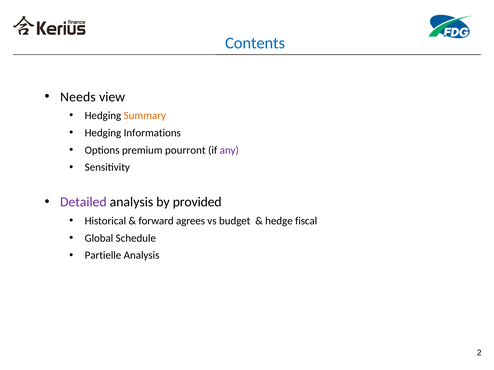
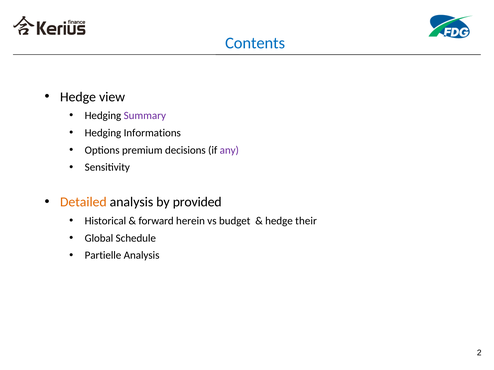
Needs: Needs -> Hedge (78, 97)
Summary colour: orange -> purple (145, 116)
pourront: pourront -> decisions (185, 150)
Detailed colour: purple -> orange (83, 202)
agrees: agrees -> herein (190, 221)
fiscal: fiscal -> their (306, 221)
